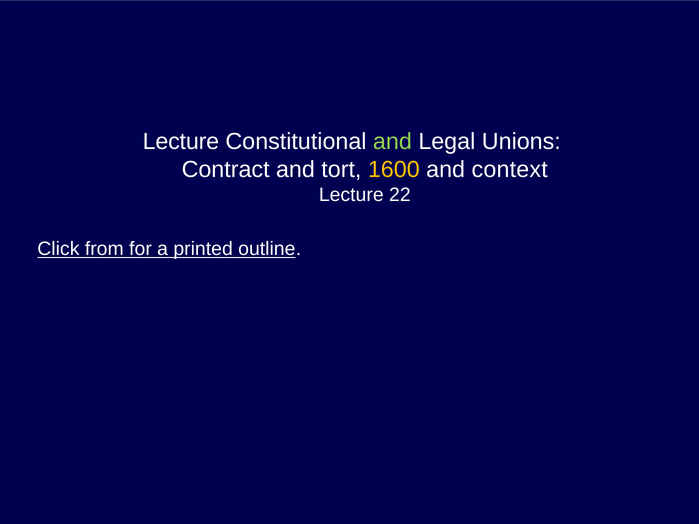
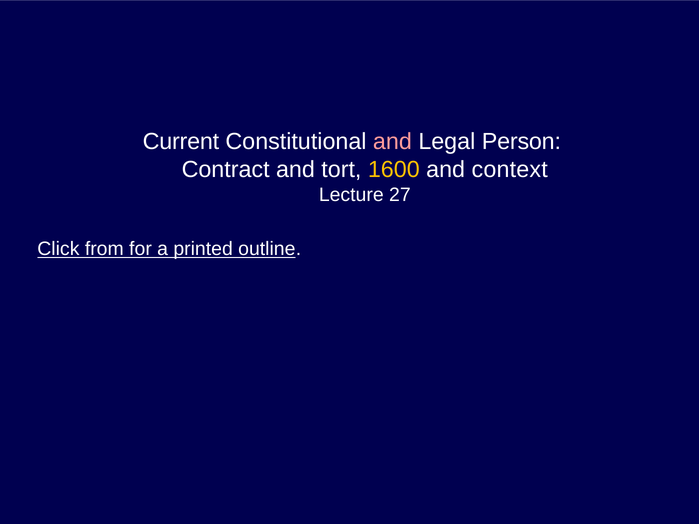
Lecture: Lecture -> Current (181, 141)
and colour: light green -> pink (392, 141)
Unions: Unions -> Person (521, 141)
22: 22 -> 27 (400, 195)
